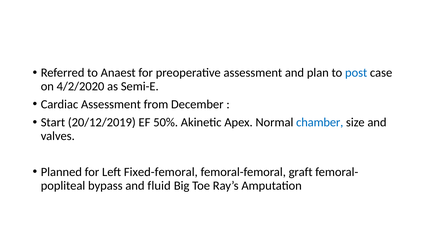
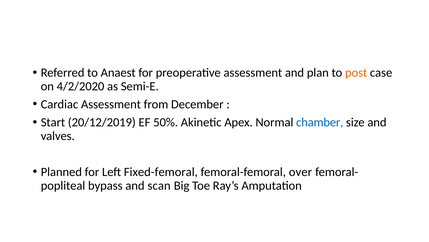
post colour: blue -> orange (356, 73)
graft: graft -> over (300, 172)
fluid: fluid -> scan (159, 185)
